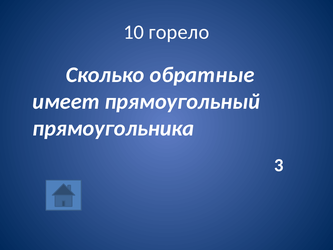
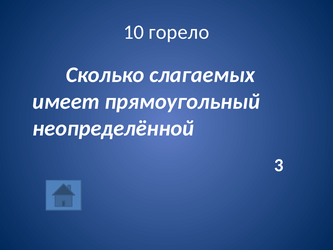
обратные: обратные -> слагаемых (202, 75)
прямоугольника: прямоугольника -> неопределённой (113, 128)
